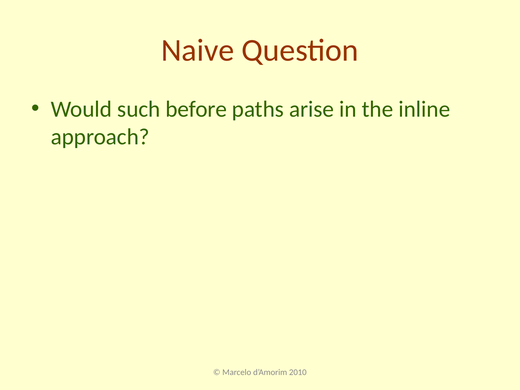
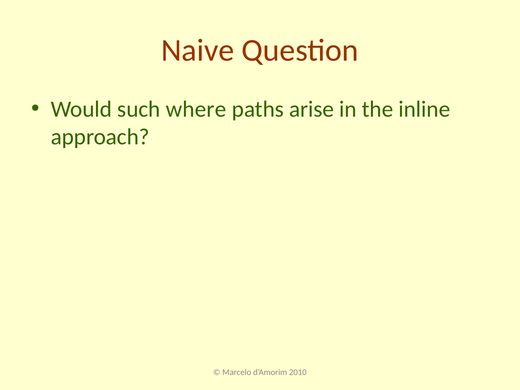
before: before -> where (196, 109)
